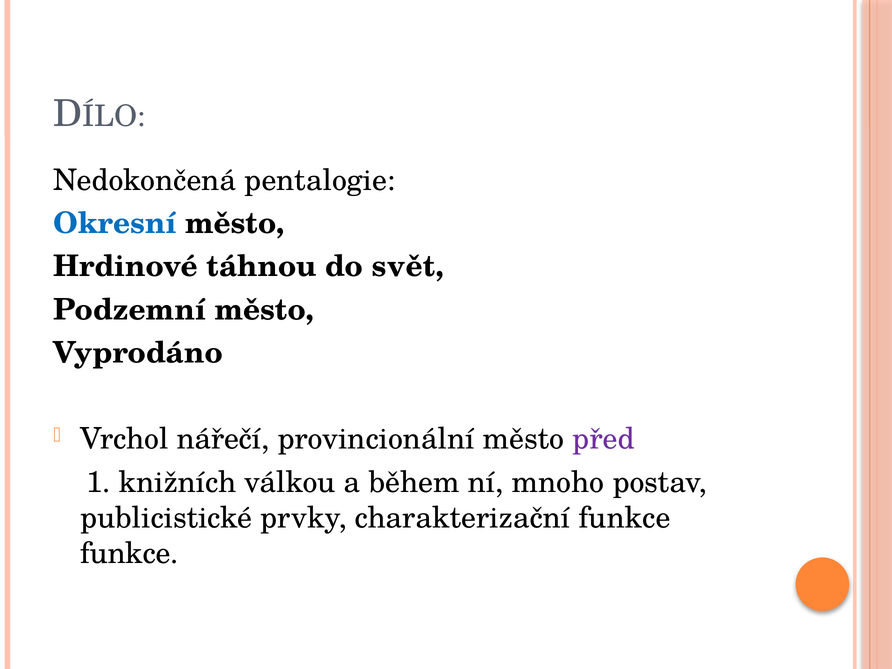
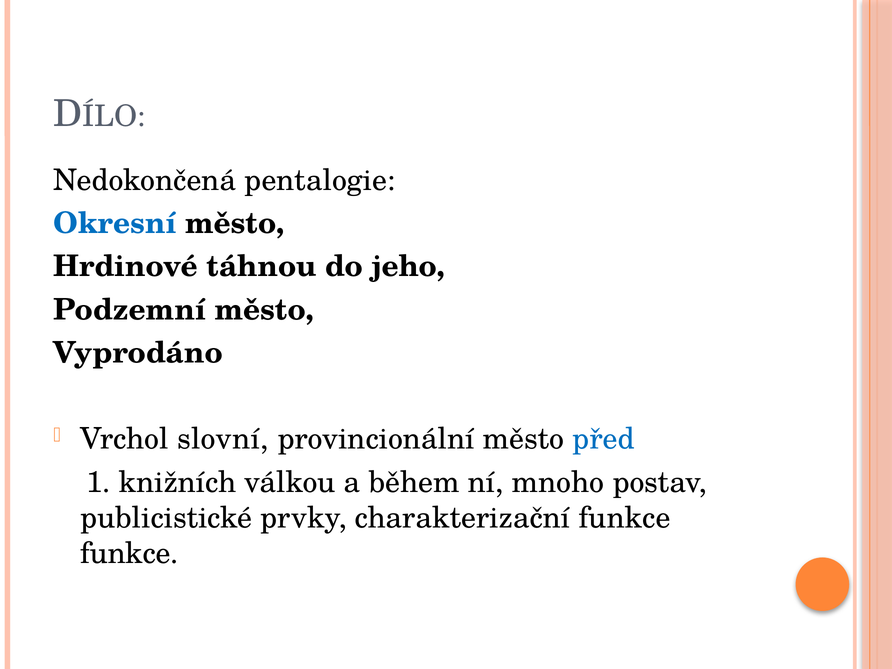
svět: svět -> jeho (408, 267)
nářečí: nářečí -> slovní (223, 439)
před colour: purple -> blue (604, 439)
